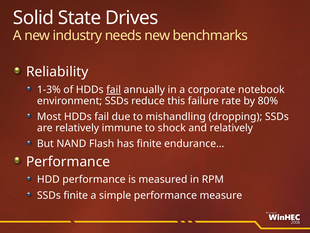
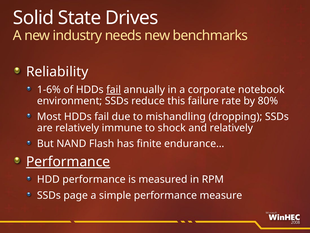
1-3%: 1-3% -> 1-6% (49, 89)
Performance underline: none -> present (68, 161)
SSDs finite: finite -> page (76, 195)
